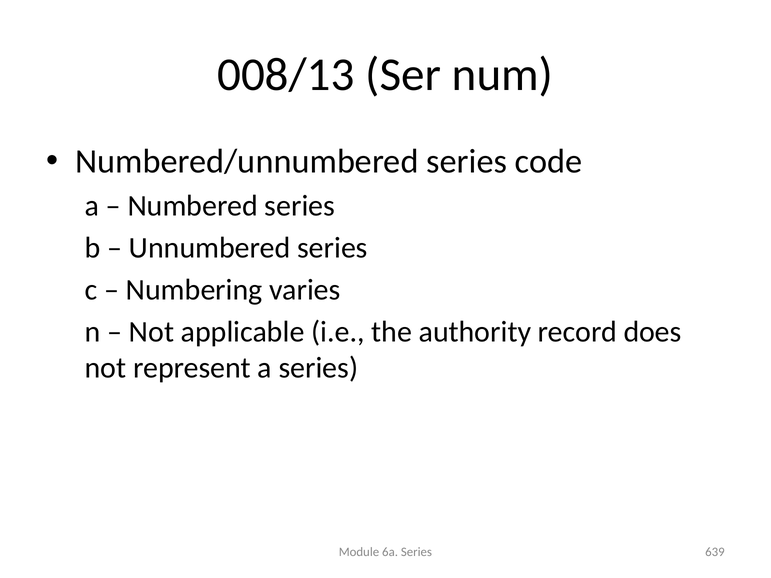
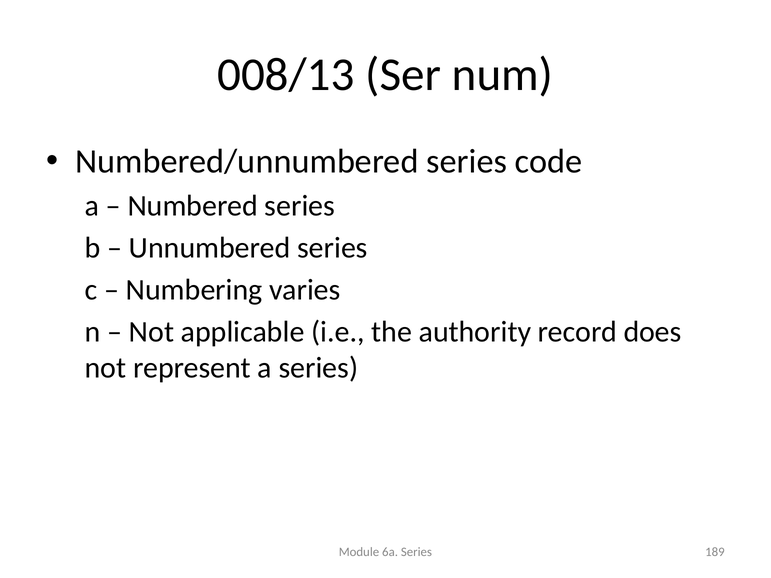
639: 639 -> 189 (715, 552)
